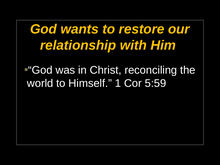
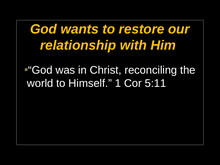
5:59: 5:59 -> 5:11 (156, 83)
